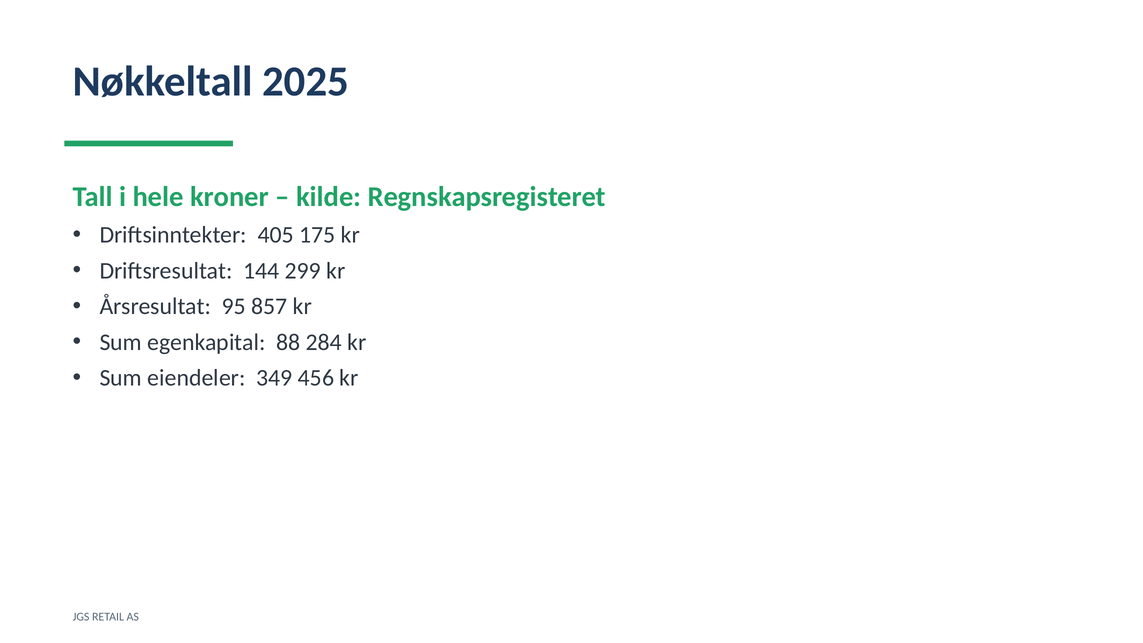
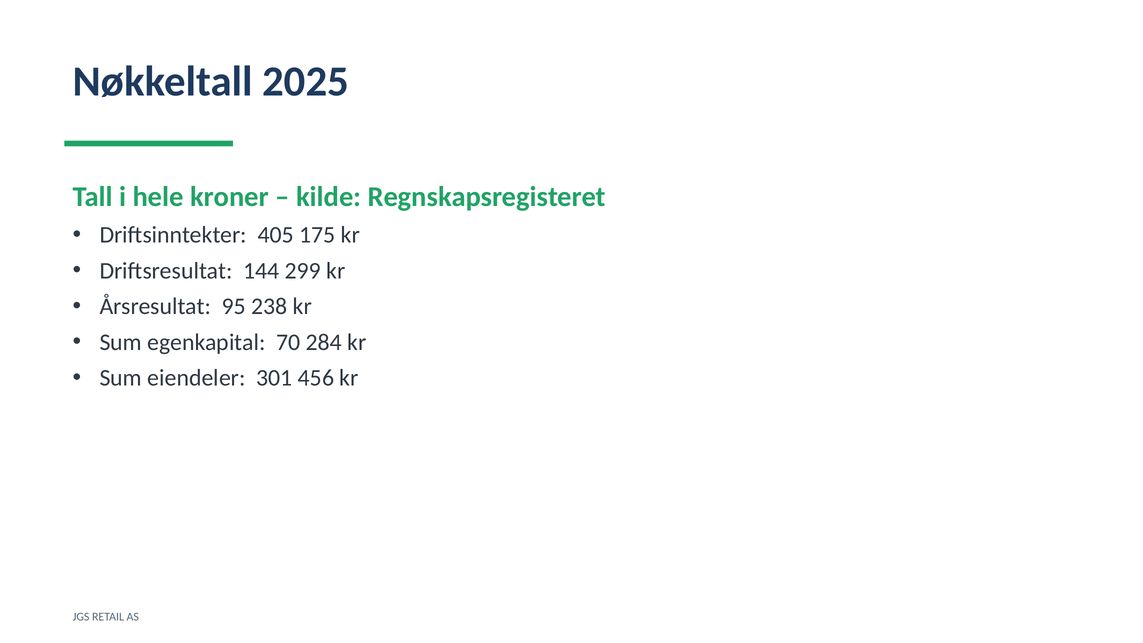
857: 857 -> 238 (269, 307)
88: 88 -> 70 (288, 342)
349: 349 -> 301 (274, 378)
